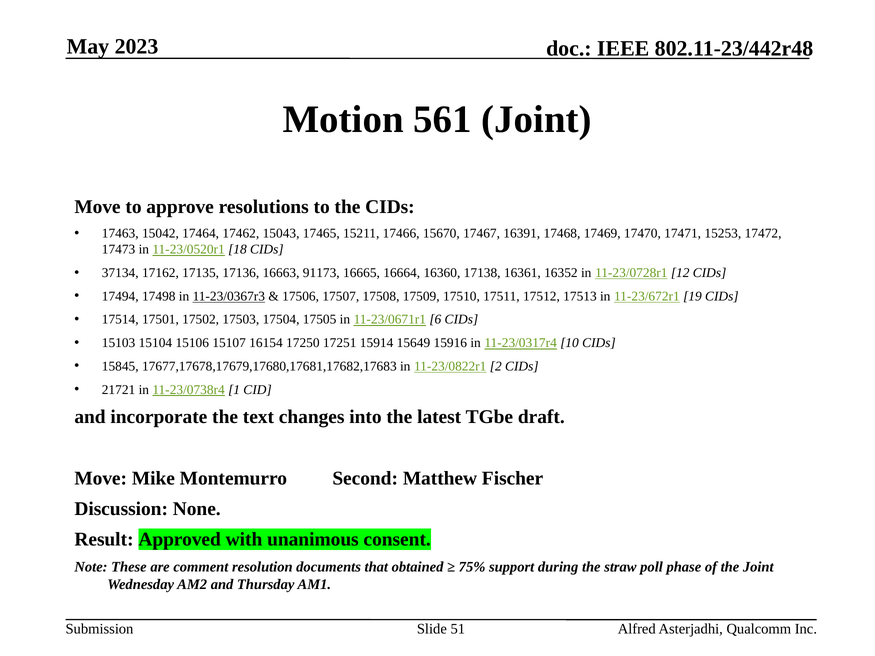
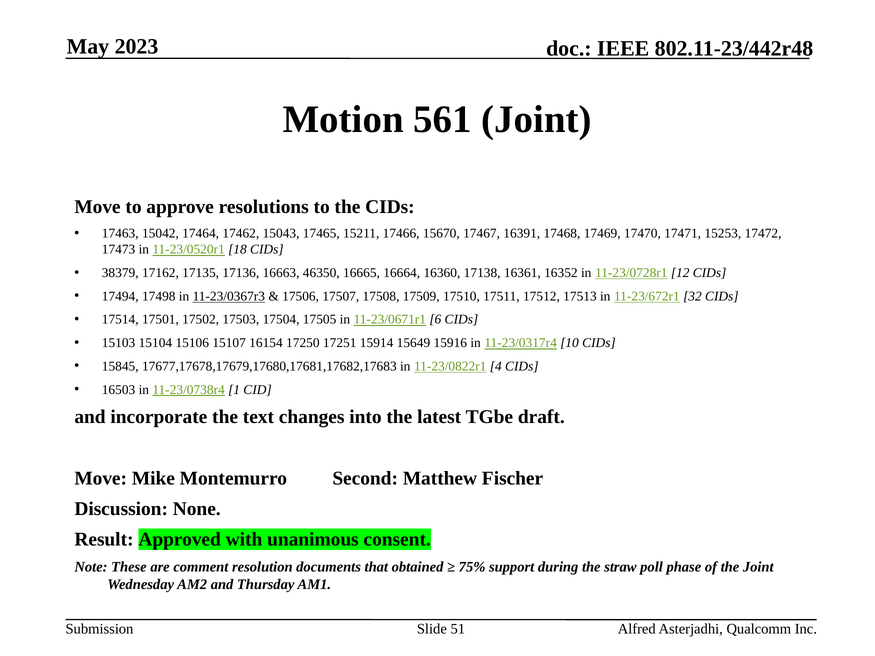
37134: 37134 -> 38379 (120, 273)
91173: 91173 -> 46350 (321, 273)
19: 19 -> 32 (692, 296)
2: 2 -> 4 (496, 366)
21721: 21721 -> 16503 (119, 390)
